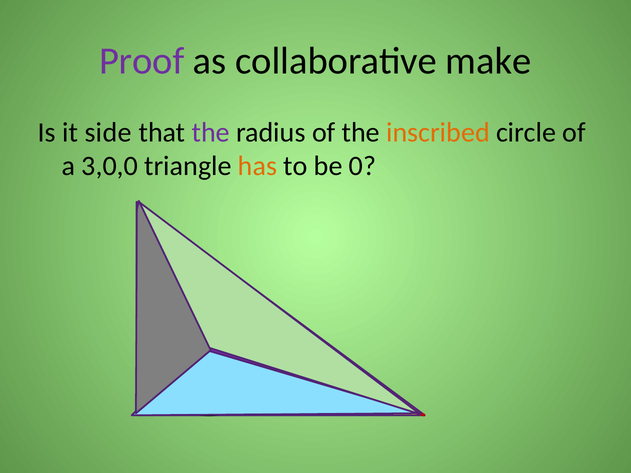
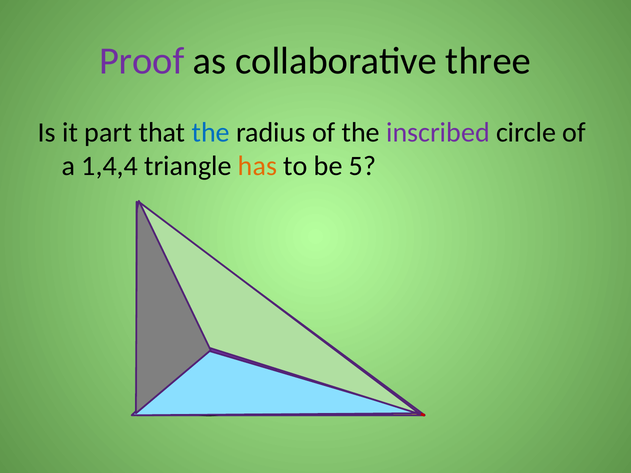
make: make -> three (488, 61)
side: side -> part (108, 132)
the colour: purple -> blue (211, 132)
inscribed colour: orange -> purple (438, 132)
3,0,0: 3,0,0 -> 1,4,4 (110, 166)
0: 0 -> 5 (362, 166)
